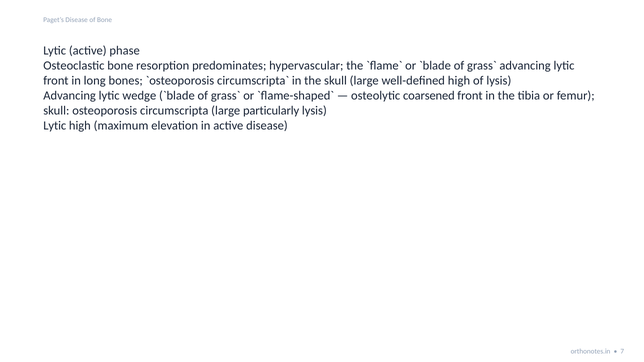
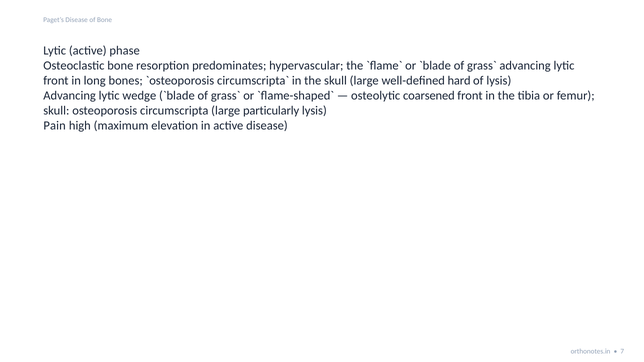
well-defined high: high -> hard (459, 81)
Lytic: Lytic -> Pain (55, 126)
